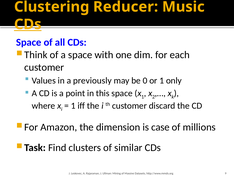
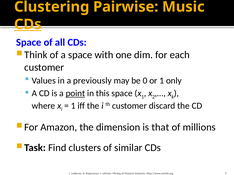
Reducer: Reducer -> Pairwise (126, 7)
point underline: none -> present (75, 94)
case: case -> that (160, 127)
